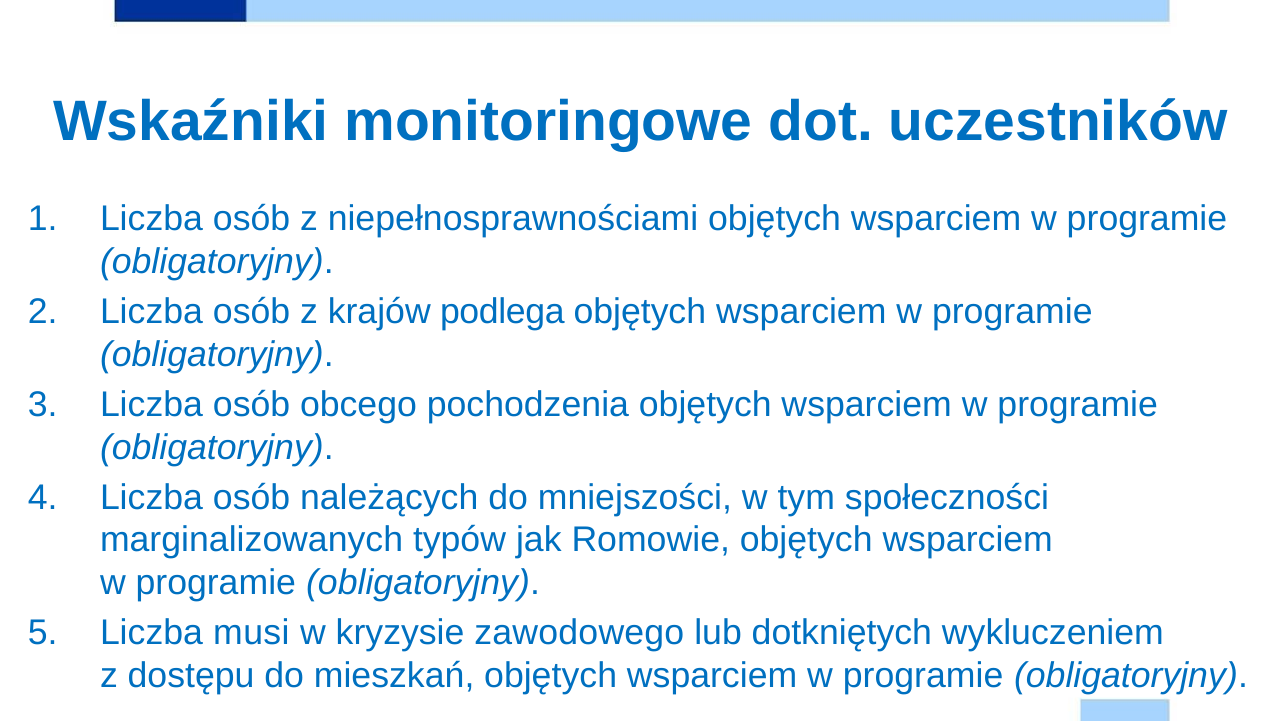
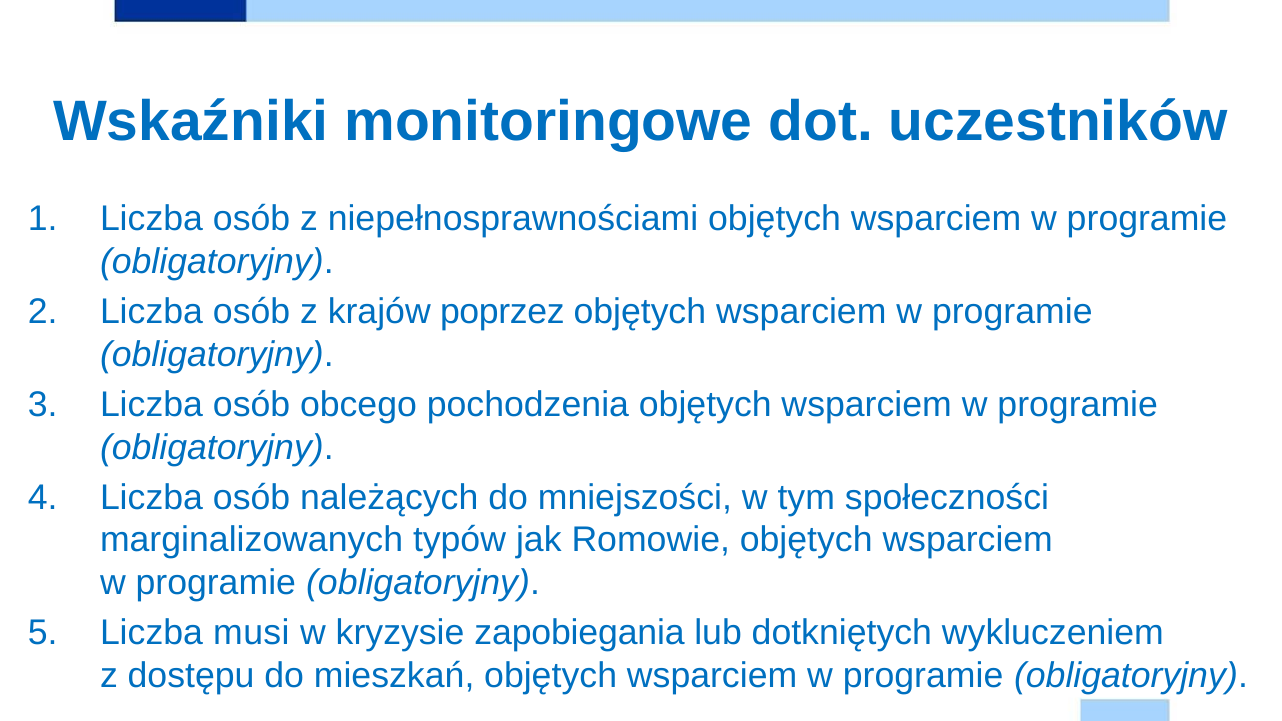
podlega: podlega -> poprzez (502, 312)
zawodowego: zawodowego -> zapobiegania (580, 633)
